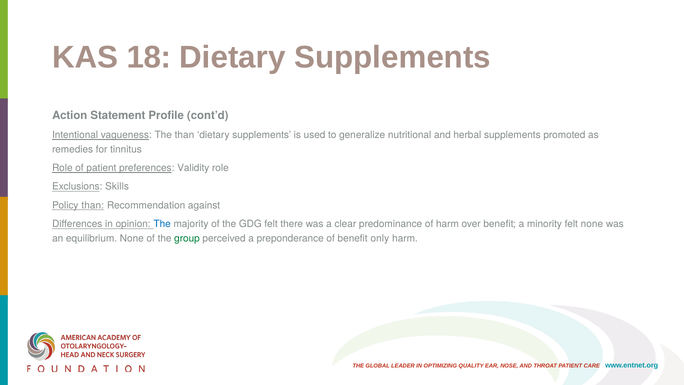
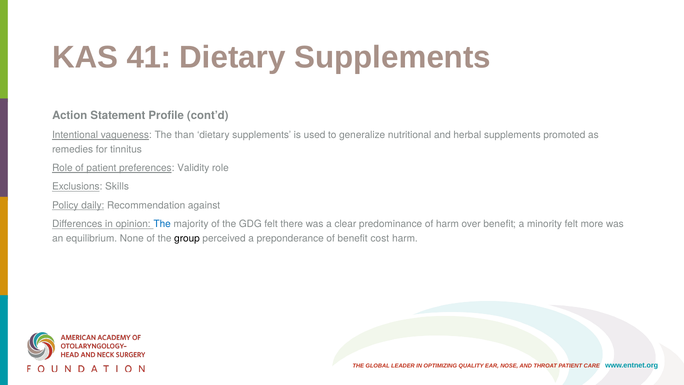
18: 18 -> 41 (149, 57)
Policy than: than -> daily (93, 205)
felt none: none -> more (592, 224)
group colour: green -> black (187, 238)
only: only -> cost (380, 238)
